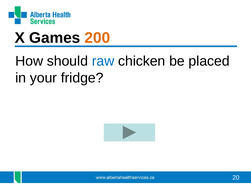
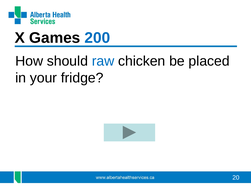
200 colour: orange -> blue (97, 38)
